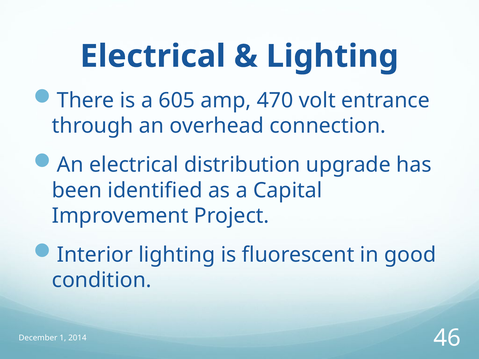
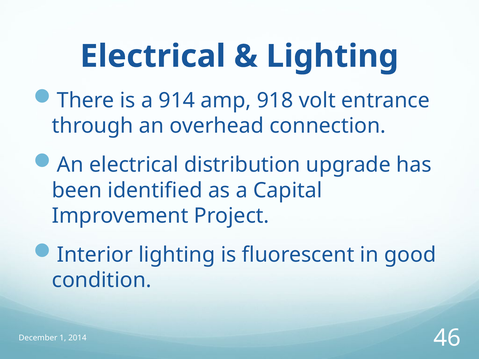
605: 605 -> 914 (177, 100)
470: 470 -> 918 (275, 100)
